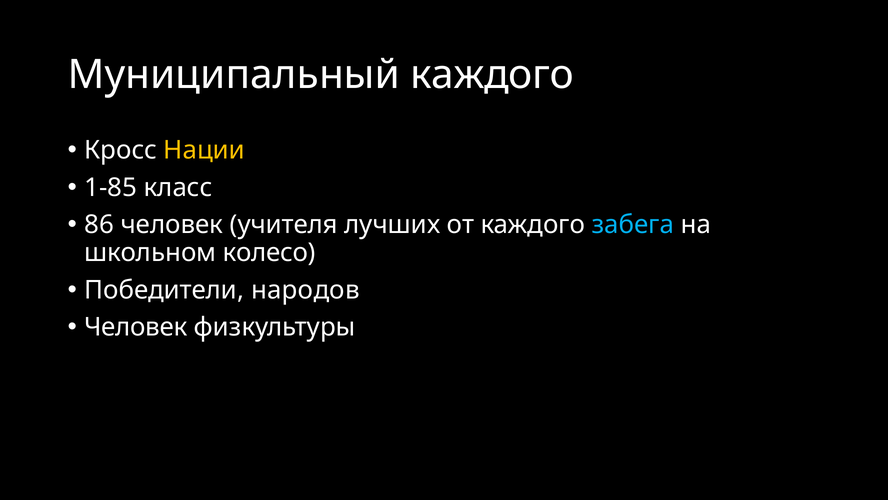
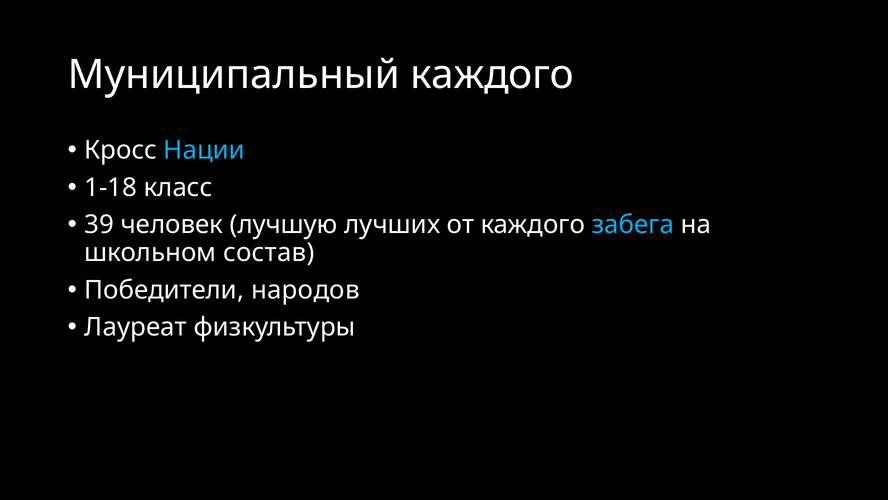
Нации colour: yellow -> light blue (204, 150)
1-85: 1-85 -> 1-18 (111, 187)
86: 86 -> 39 (99, 225)
учителя: учителя -> лучшую (284, 225)
колесо: колесо -> состав (269, 253)
Человек: Человек -> Лауреат (136, 327)
